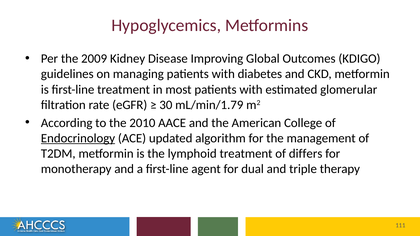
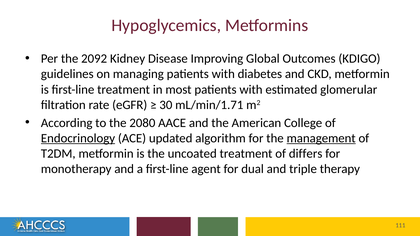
2009: 2009 -> 2092 (94, 59)
mL/min/1.79: mL/min/1.79 -> mL/min/1.71 (209, 105)
2010: 2010 -> 2080 (142, 123)
management underline: none -> present (321, 138)
lymphoid: lymphoid -> uncoated (192, 154)
